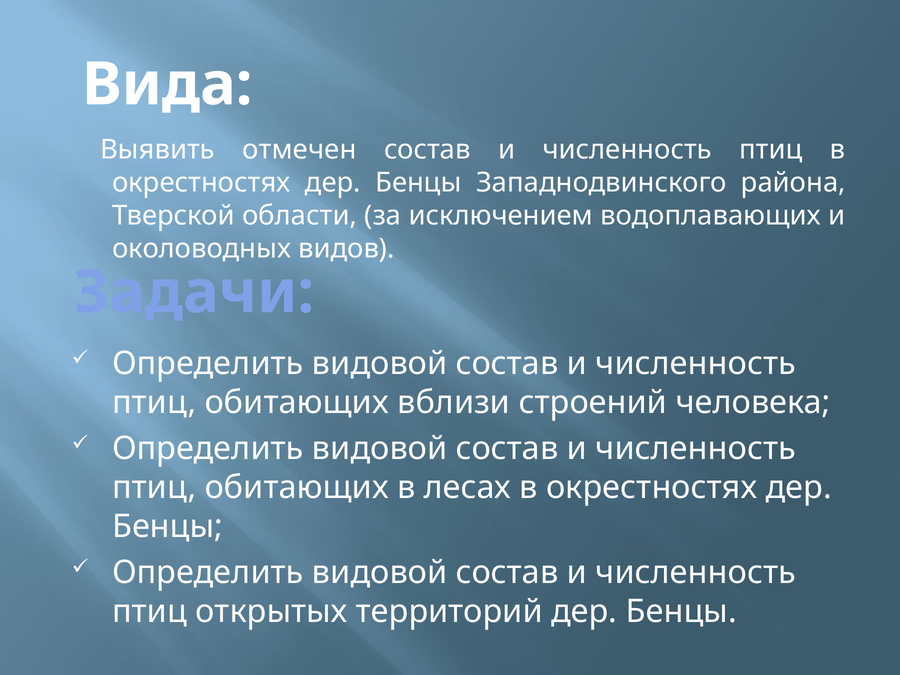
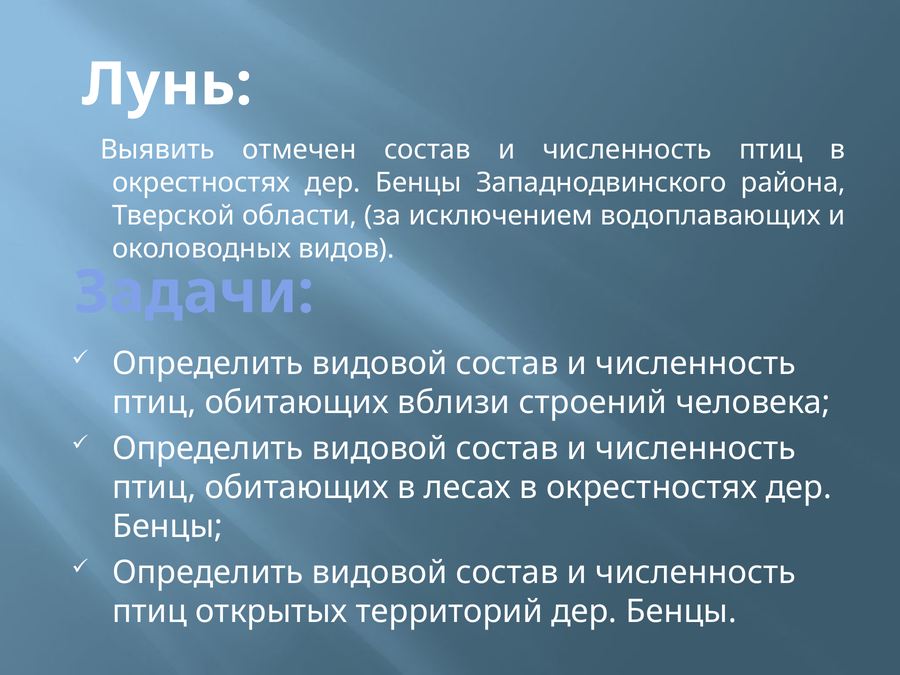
Вида: Вида -> Лунь (167, 84)
